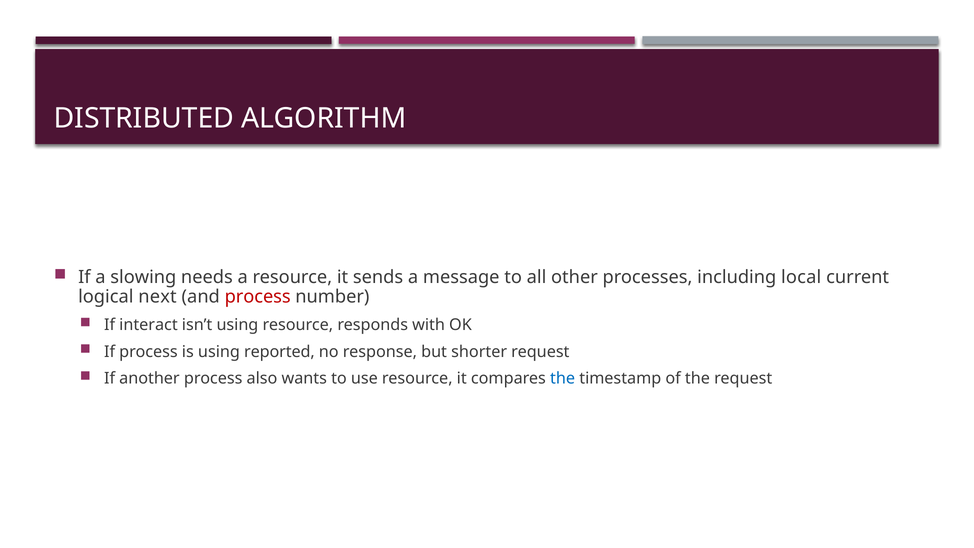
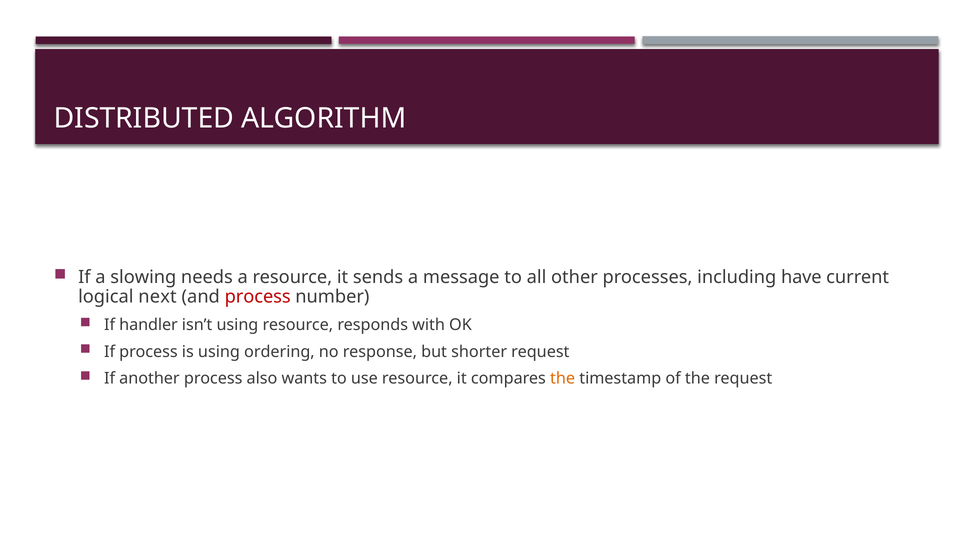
local: local -> have (801, 277)
interact: interact -> handler (149, 325)
reported: reported -> ordering (279, 352)
the colour: blue -> orange (563, 378)
